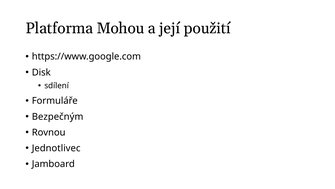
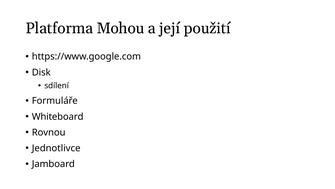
Bezpečným: Bezpečným -> Whiteboard (58, 116)
Jednotlivec: Jednotlivec -> Jednotlivce (56, 148)
